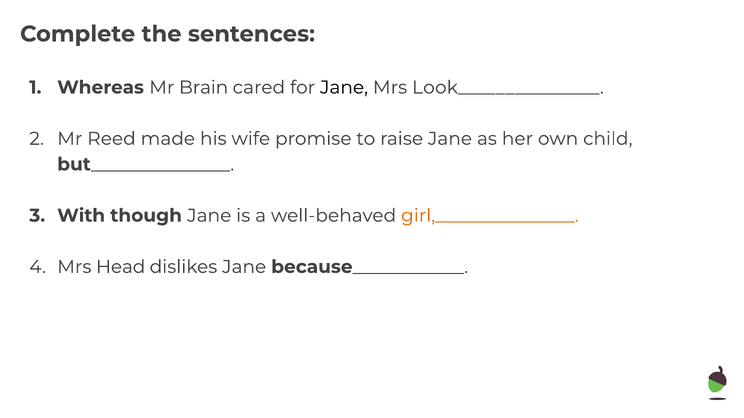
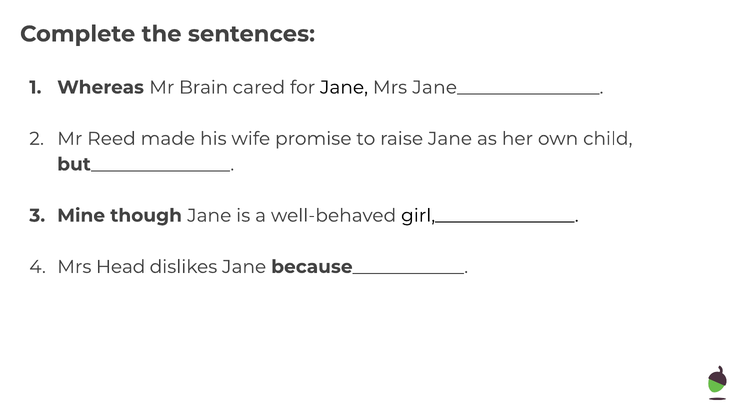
Look_______________: Look_______________ -> Jane_______________ (508, 88)
With: With -> Mine (81, 216)
girl,_______________ colour: orange -> black (490, 216)
